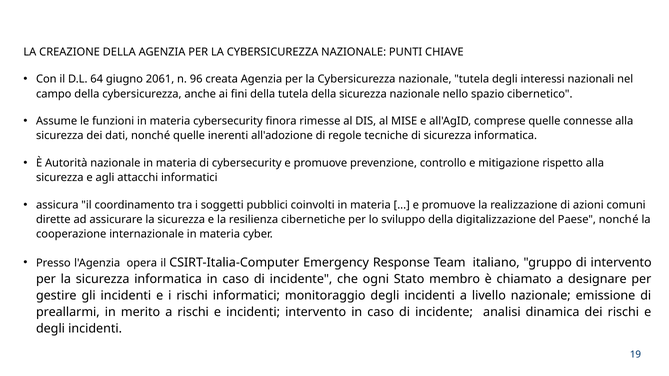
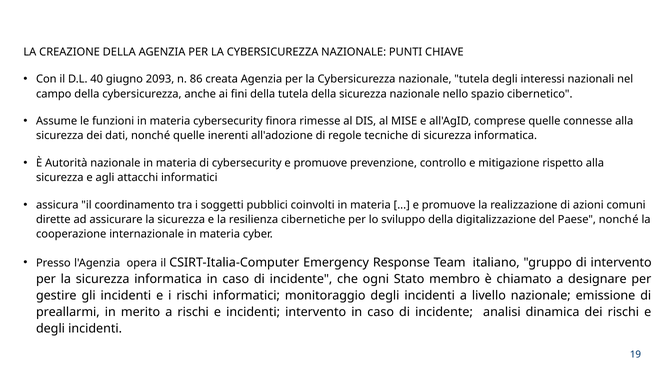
64: 64 -> 40 (97, 79)
2061: 2061 -> 2093 (160, 79)
96: 96 -> 86 (196, 79)
